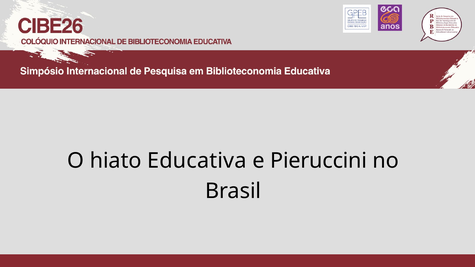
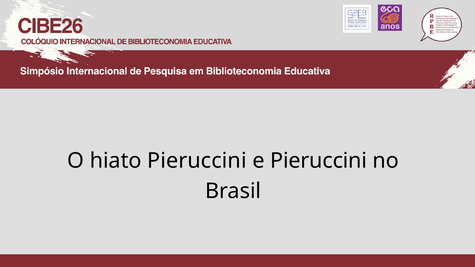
hiato Educativa: Educativa -> Pieruccini (197, 161)
